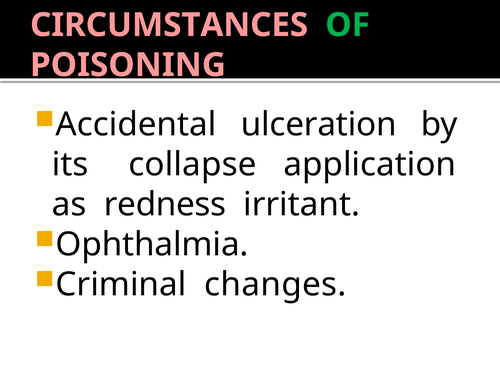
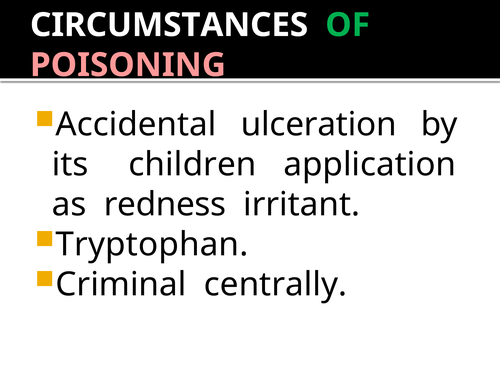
CIRCUMSTANCES colour: pink -> white (169, 25)
collapse: collapse -> children (193, 164)
Ophthalmia: Ophthalmia -> Tryptophan (152, 244)
changes: changes -> centrally (275, 284)
